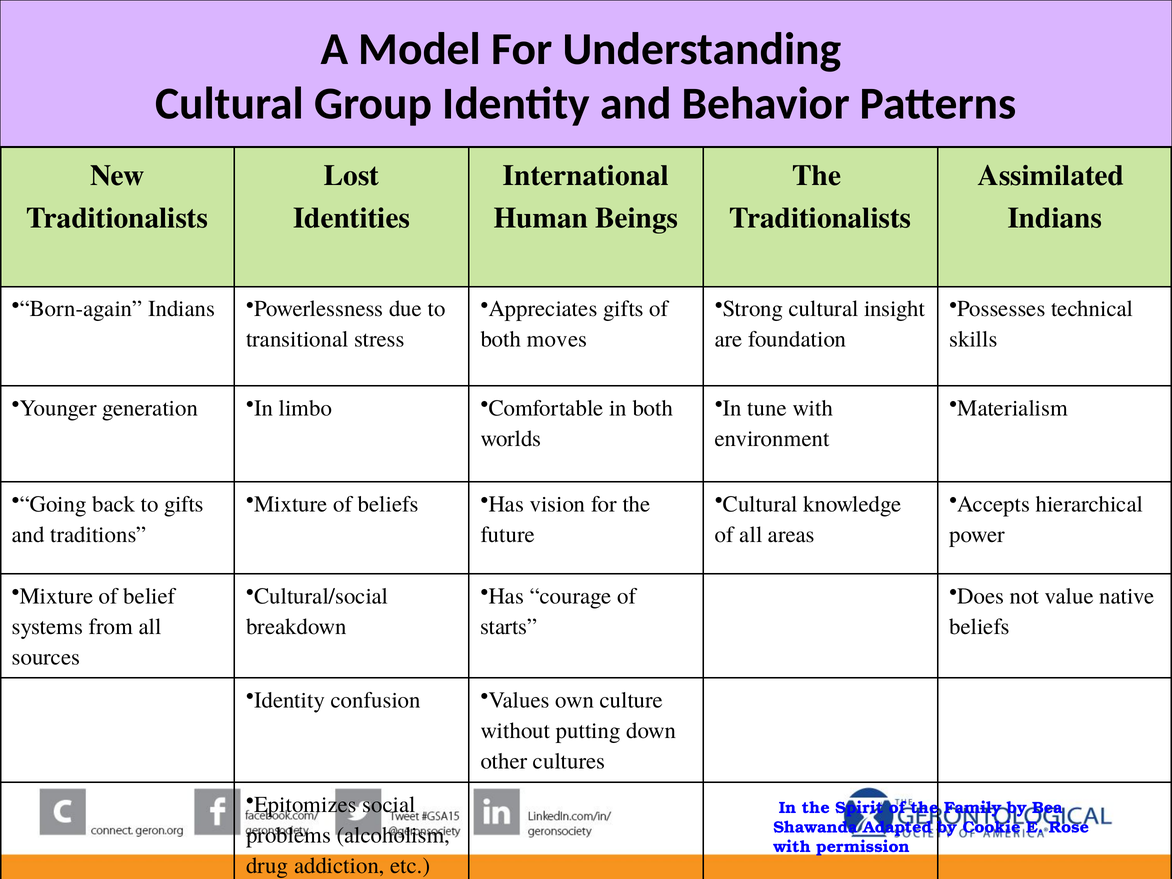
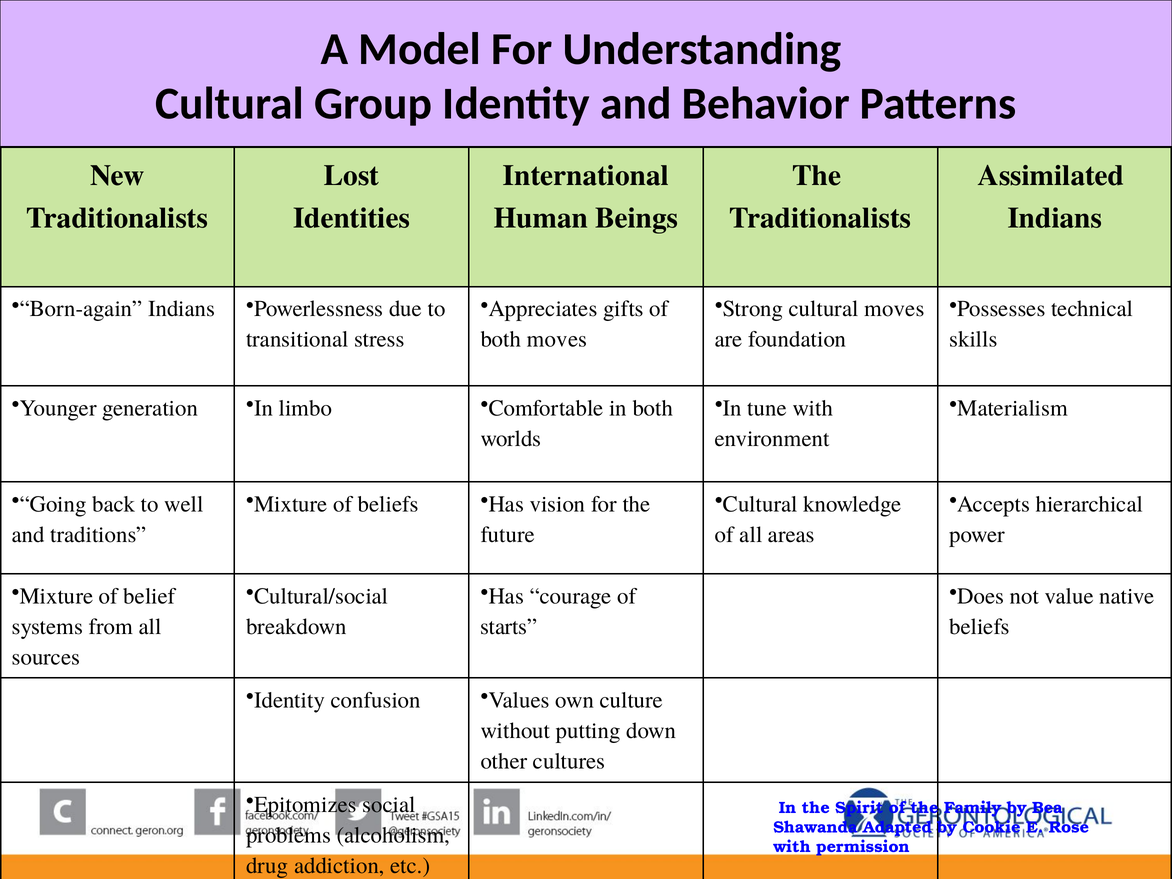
cultural insight: insight -> moves (894, 309)
to gifts: gifts -> well (184, 504)
